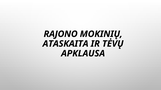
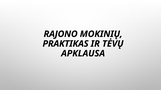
ATASKAITA: ATASKAITA -> PRAKTIKAS (66, 44)
